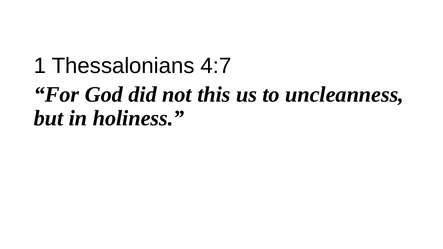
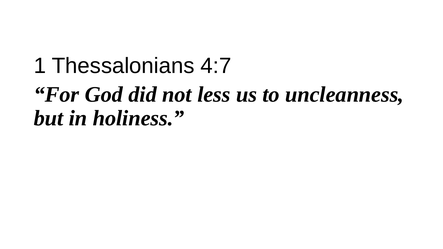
this: this -> less (214, 95)
